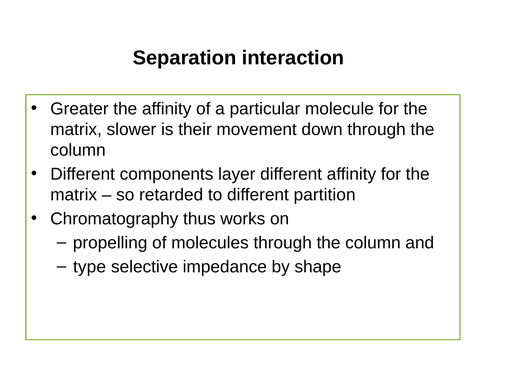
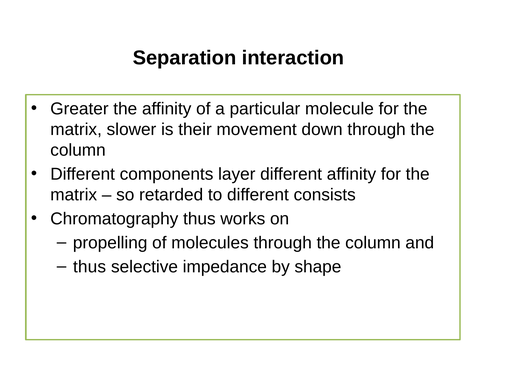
partition: partition -> consists (325, 195)
type: type -> thus (90, 267)
